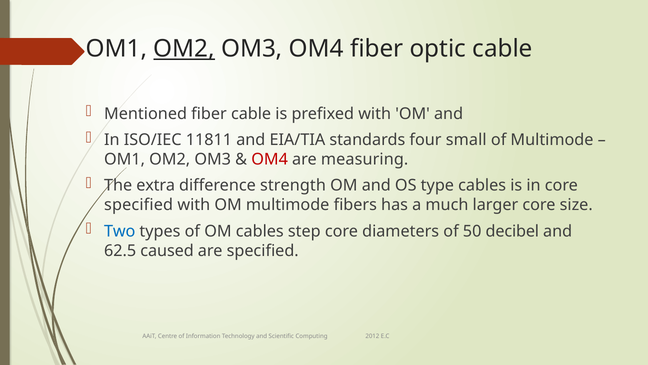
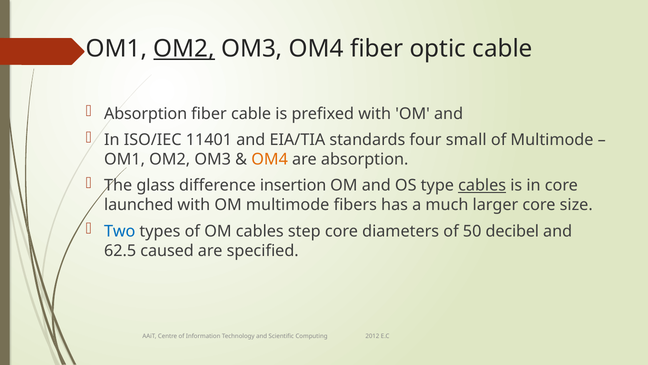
Mentioned: Mentioned -> Absorption (146, 113)
11811: 11811 -> 11401 (209, 140)
OM4 colour: red -> orange (270, 159)
are measuring: measuring -> absorption (365, 159)
extra: extra -> glass (156, 185)
strength: strength -> insertion (293, 185)
cables underline: none -> present (482, 185)
specified: specified -> launched (139, 205)
